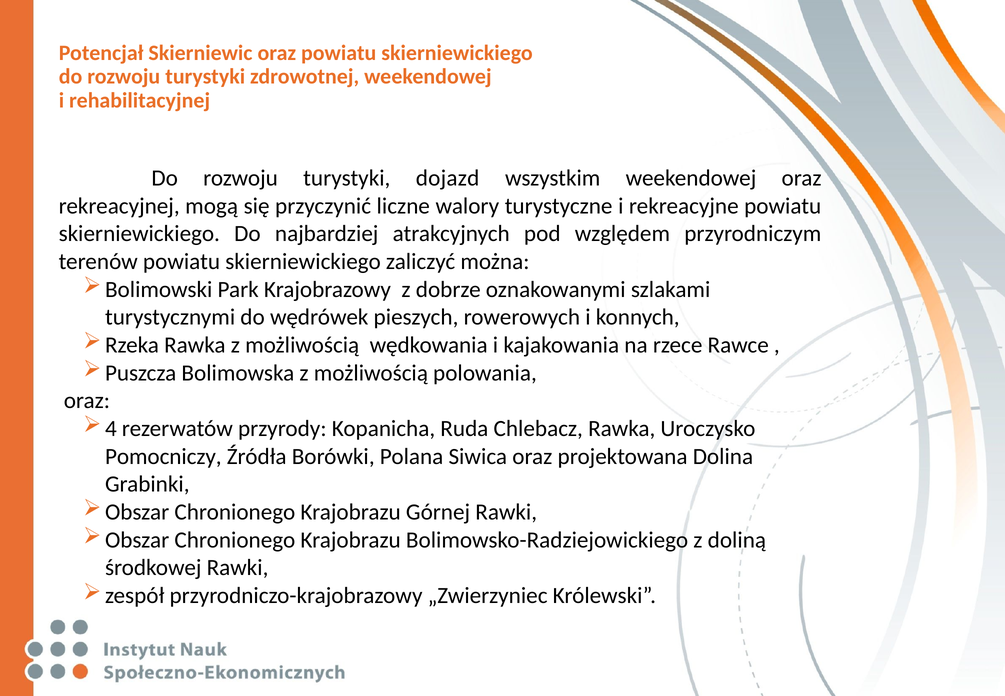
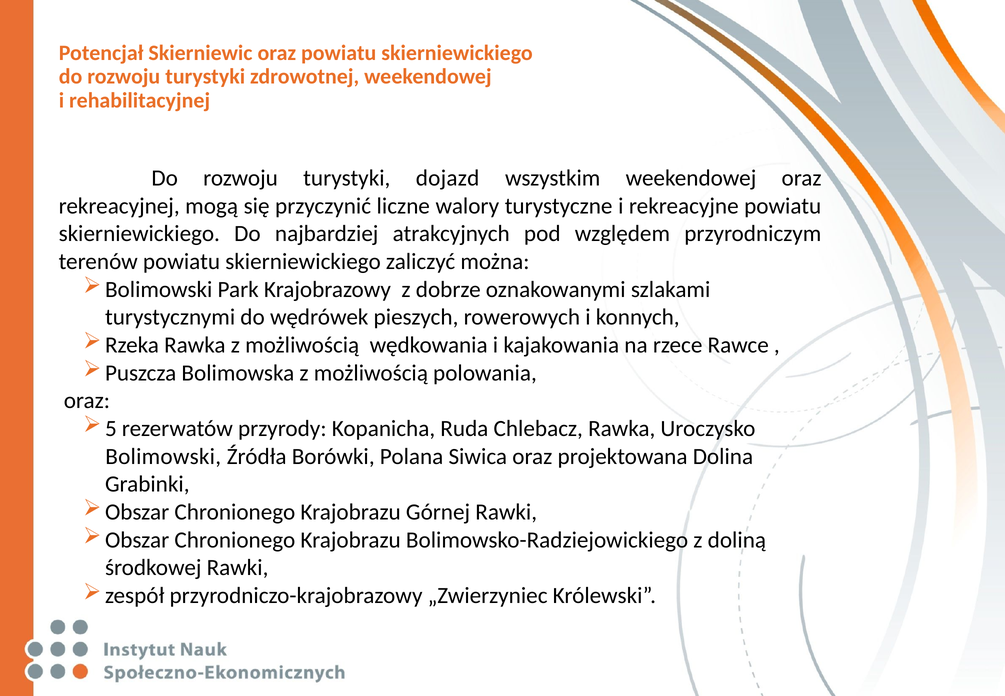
4: 4 -> 5 (111, 428)
Pomocniczy: Pomocniczy -> Bolimowski (163, 456)
